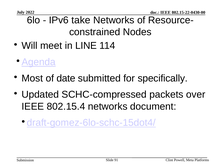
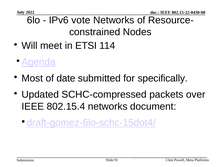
take: take -> vote (81, 20)
LINE: LINE -> ETSI (86, 46)
